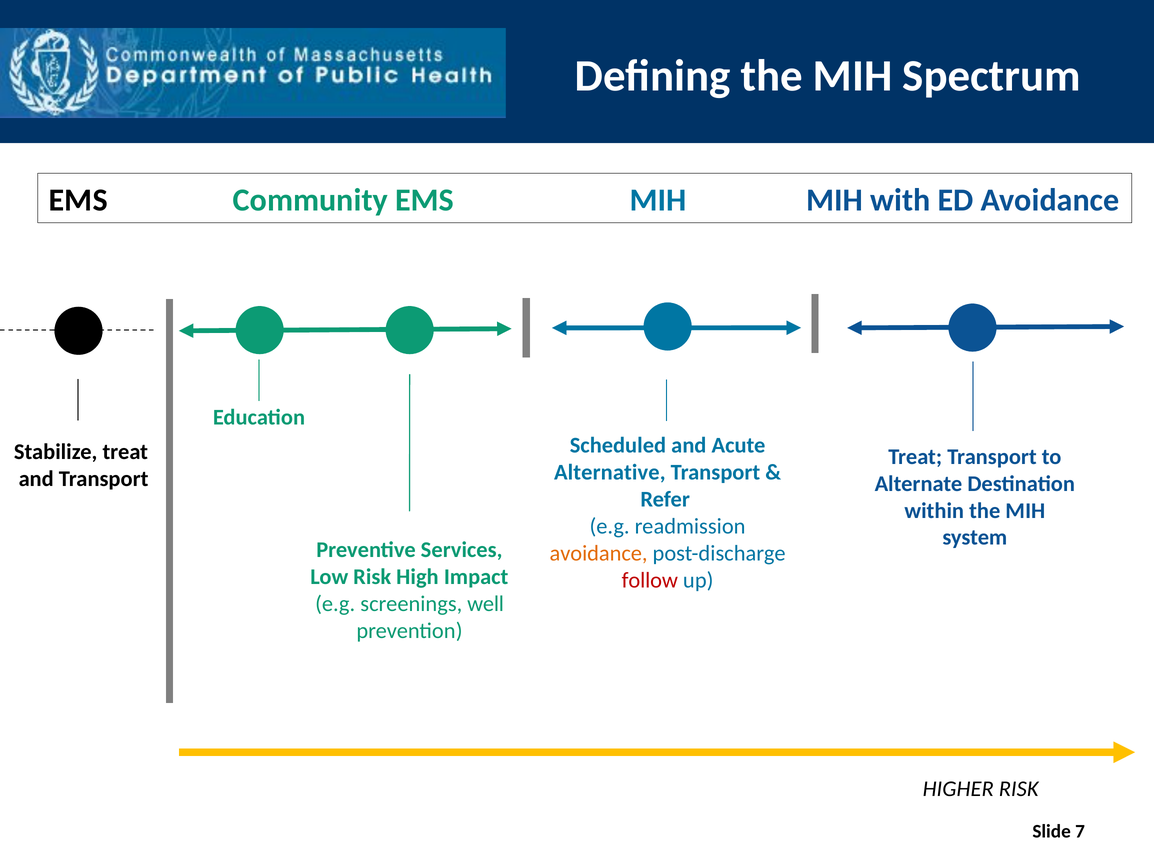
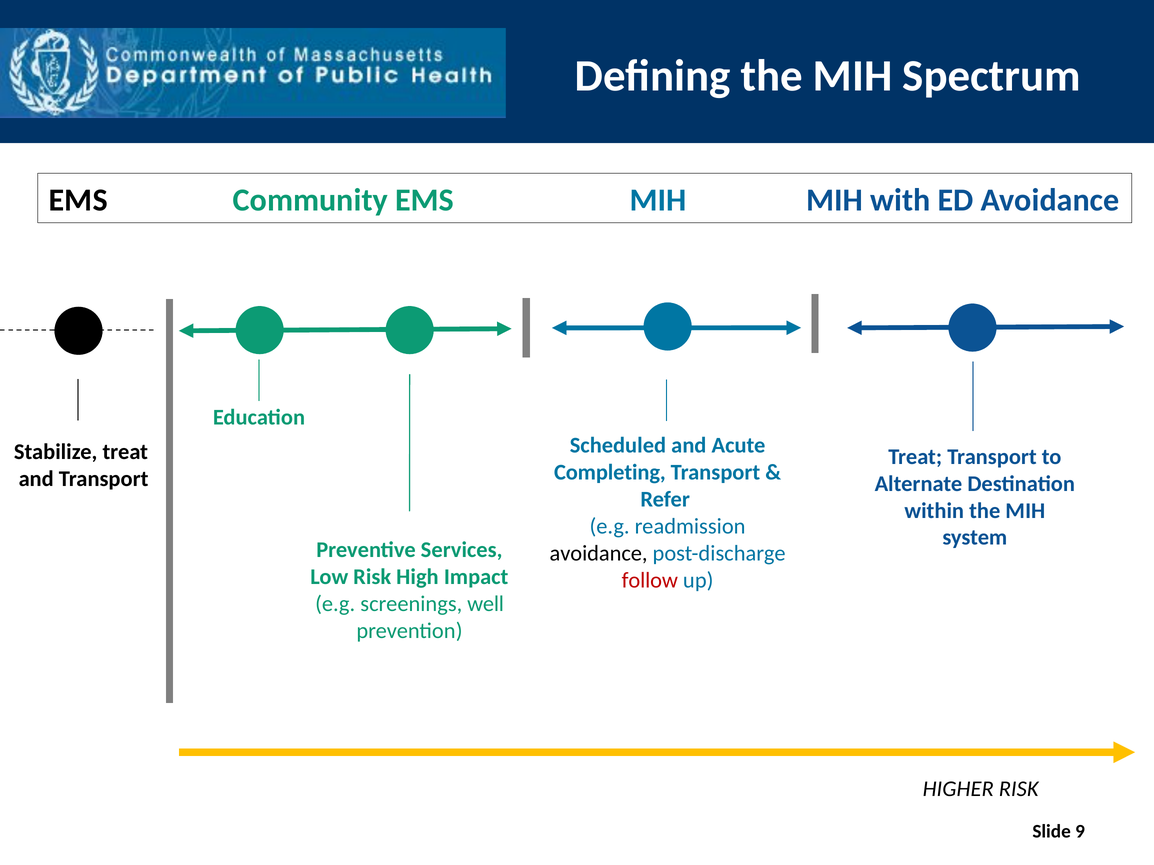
Alternative: Alternative -> Completing (610, 473)
avoidance colour: orange -> black (599, 554)
7: 7 -> 9 (1080, 832)
